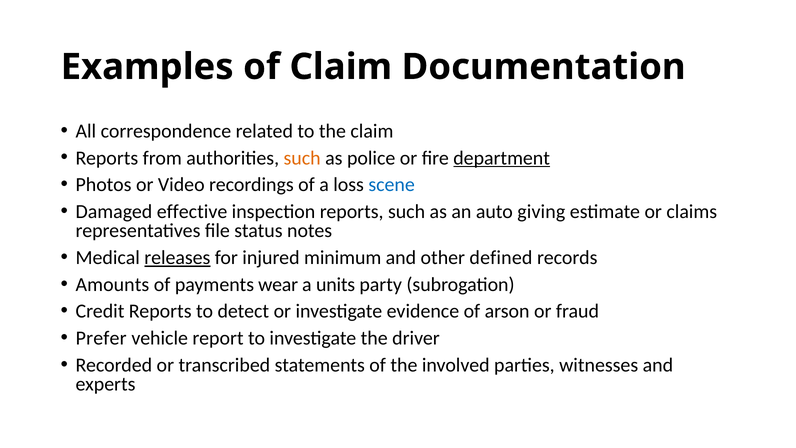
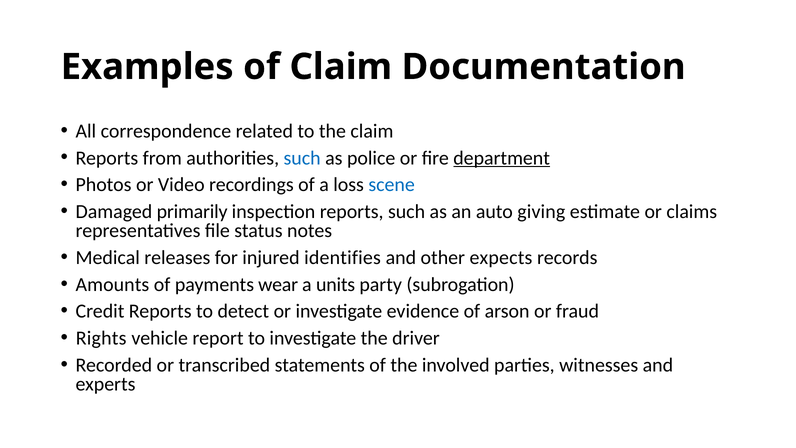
such colour: orange -> blue (302, 158)
effective: effective -> primarily (192, 211)
releases underline: present -> none (177, 258)
minimum: minimum -> identifies (343, 258)
defined: defined -> expects (501, 258)
Prefer: Prefer -> Rights (101, 338)
